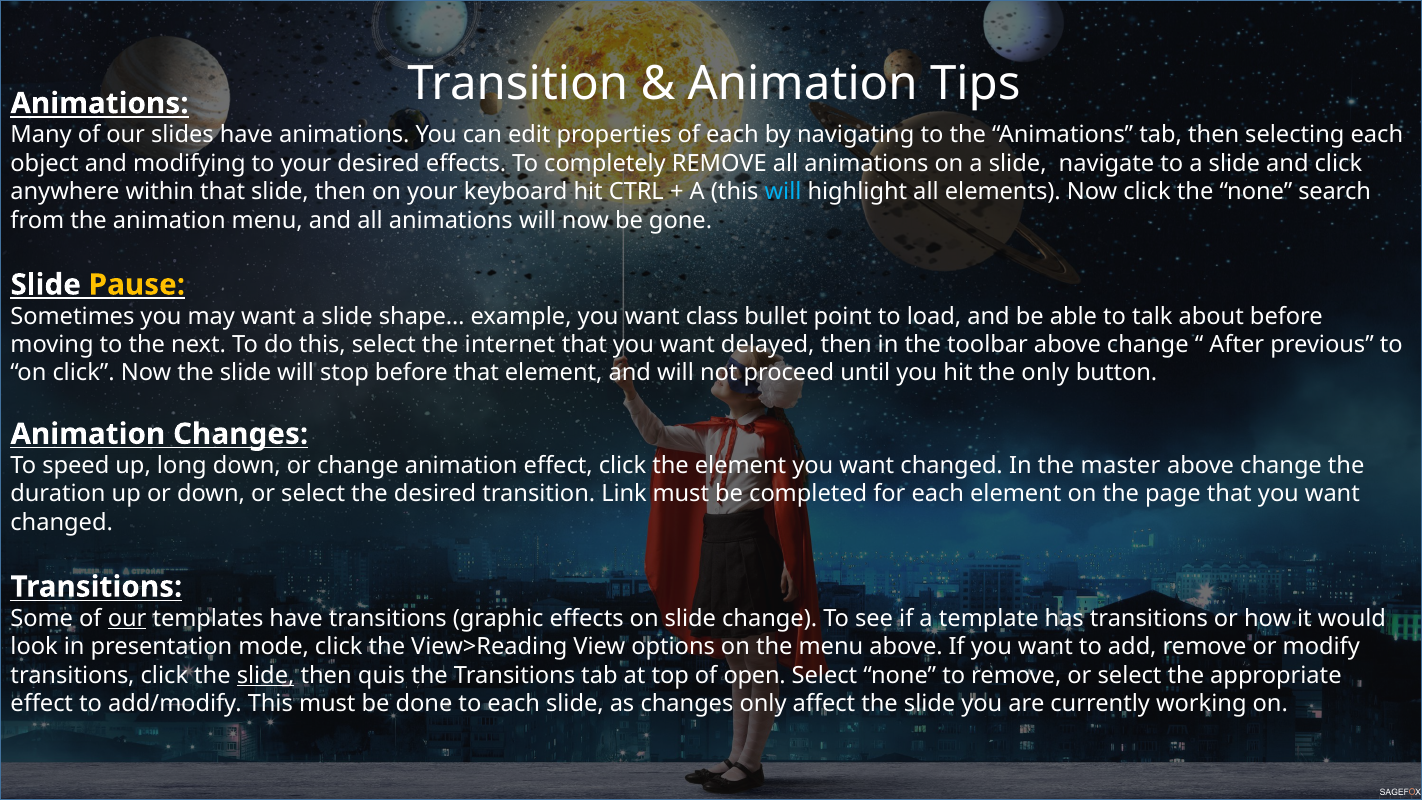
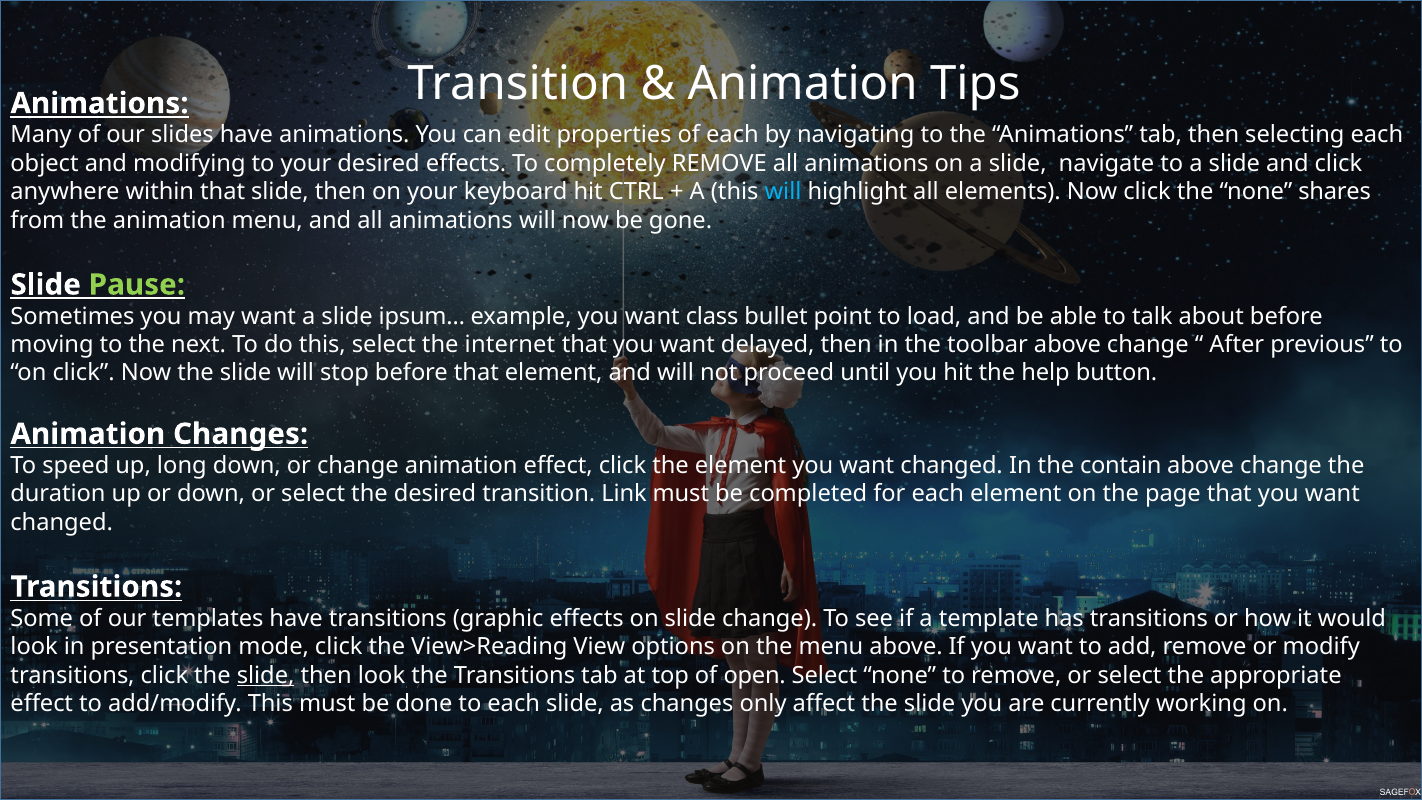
search: search -> shares (1335, 192)
Pause colour: yellow -> light green (137, 285)
shape…: shape… -> ipsum… (422, 316)
the only: only -> help (1046, 373)
master: master -> contain (1121, 466)
our underline: present -> none (127, 618)
then quis: quis -> look (382, 675)
